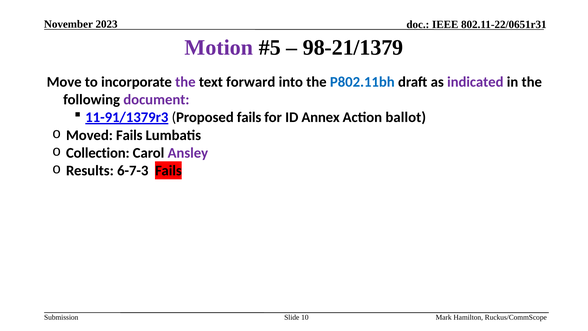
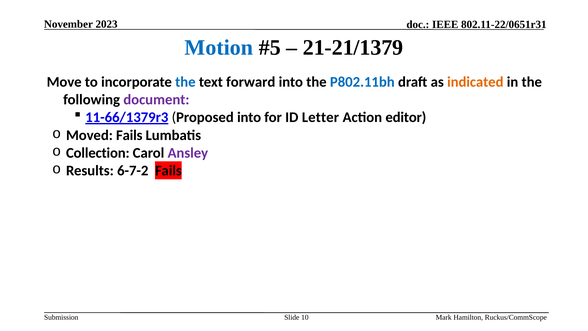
Motion colour: purple -> blue (219, 47)
98-21/1379: 98-21/1379 -> 21-21/1379 (353, 47)
the colour: purple -> blue (185, 82)
indicated colour: purple -> orange (475, 82)
11-91/1379r3: 11-91/1379r3 -> 11-66/1379r3 (127, 117)
Proposed fails: fails -> into (249, 117)
Annex: Annex -> Letter (320, 117)
ballot: ballot -> editor (406, 117)
6-7-3: 6-7-3 -> 6-7-2 (133, 170)
